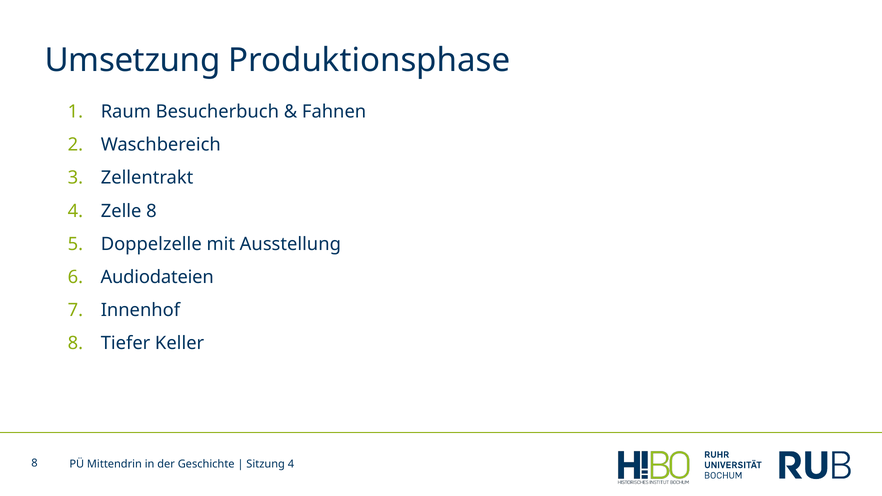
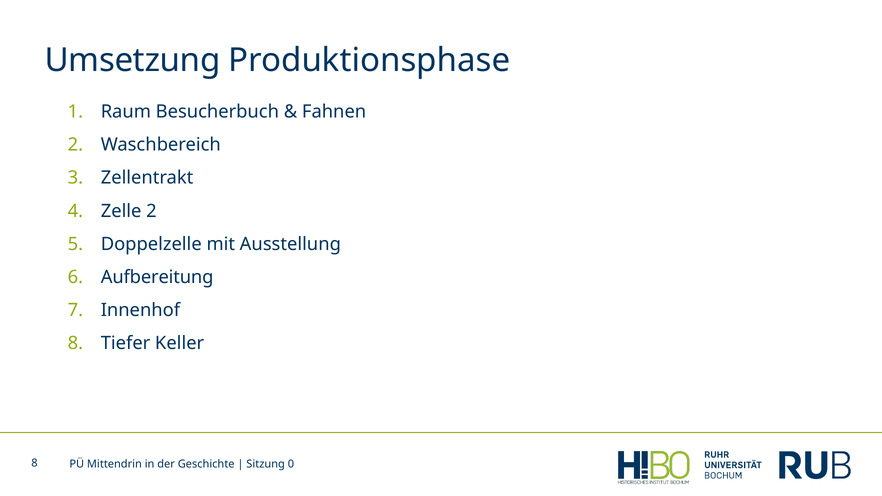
Zelle 8: 8 -> 2 (151, 211)
Audiodateien: Audiodateien -> Aufbereitung (157, 277)
Sitzung 4: 4 -> 0 (291, 464)
